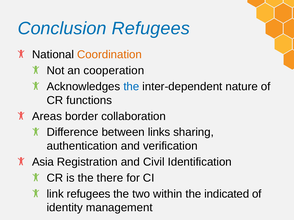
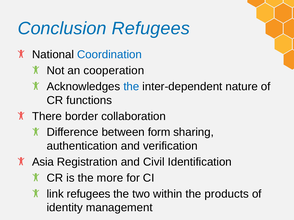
Coordination colour: orange -> blue (109, 55)
Areas: Areas -> There (47, 116)
links: links -> form (159, 133)
there: there -> more (110, 178)
indicated: indicated -> products (227, 194)
